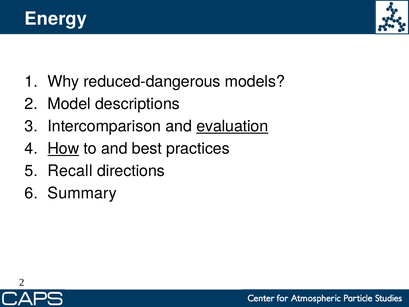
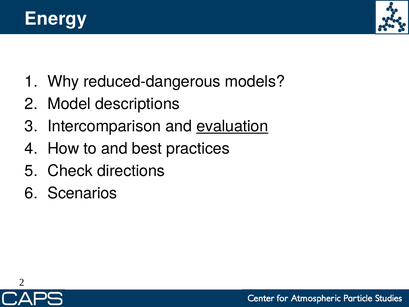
How underline: present -> none (63, 148)
Recall: Recall -> Check (70, 171)
Summary: Summary -> Scenarios (82, 193)
